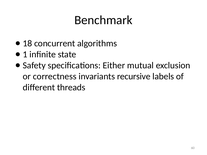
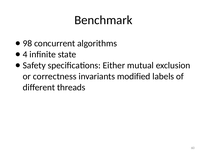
18: 18 -> 98 (27, 43)
1: 1 -> 4 (25, 54)
recursive: recursive -> modified (134, 77)
